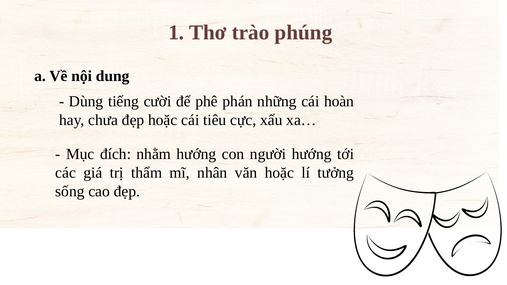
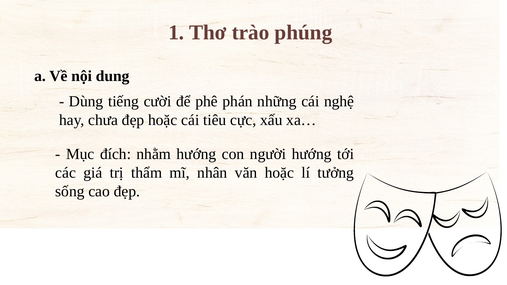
hoàn: hoàn -> nghệ (339, 101)
